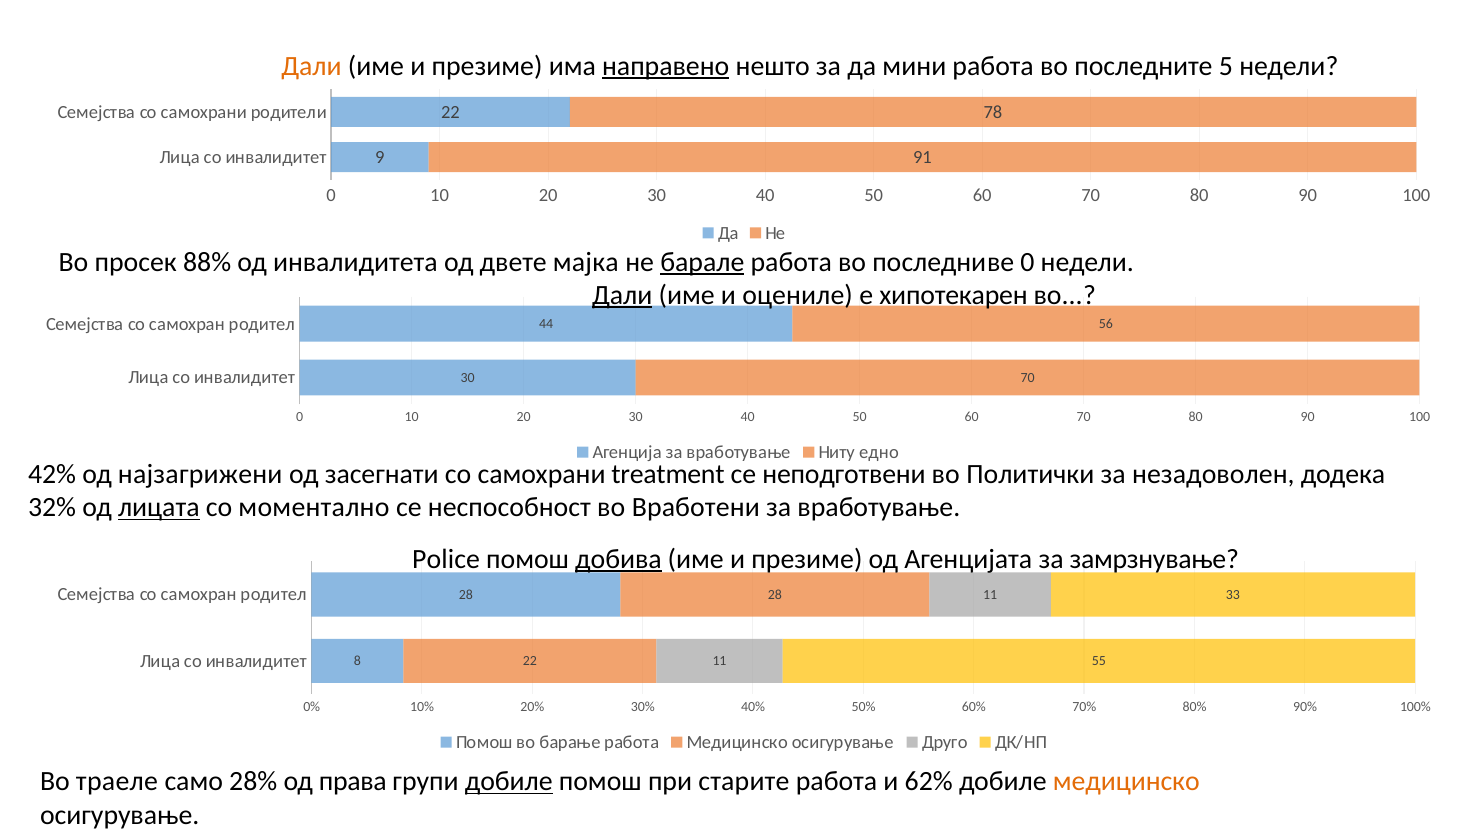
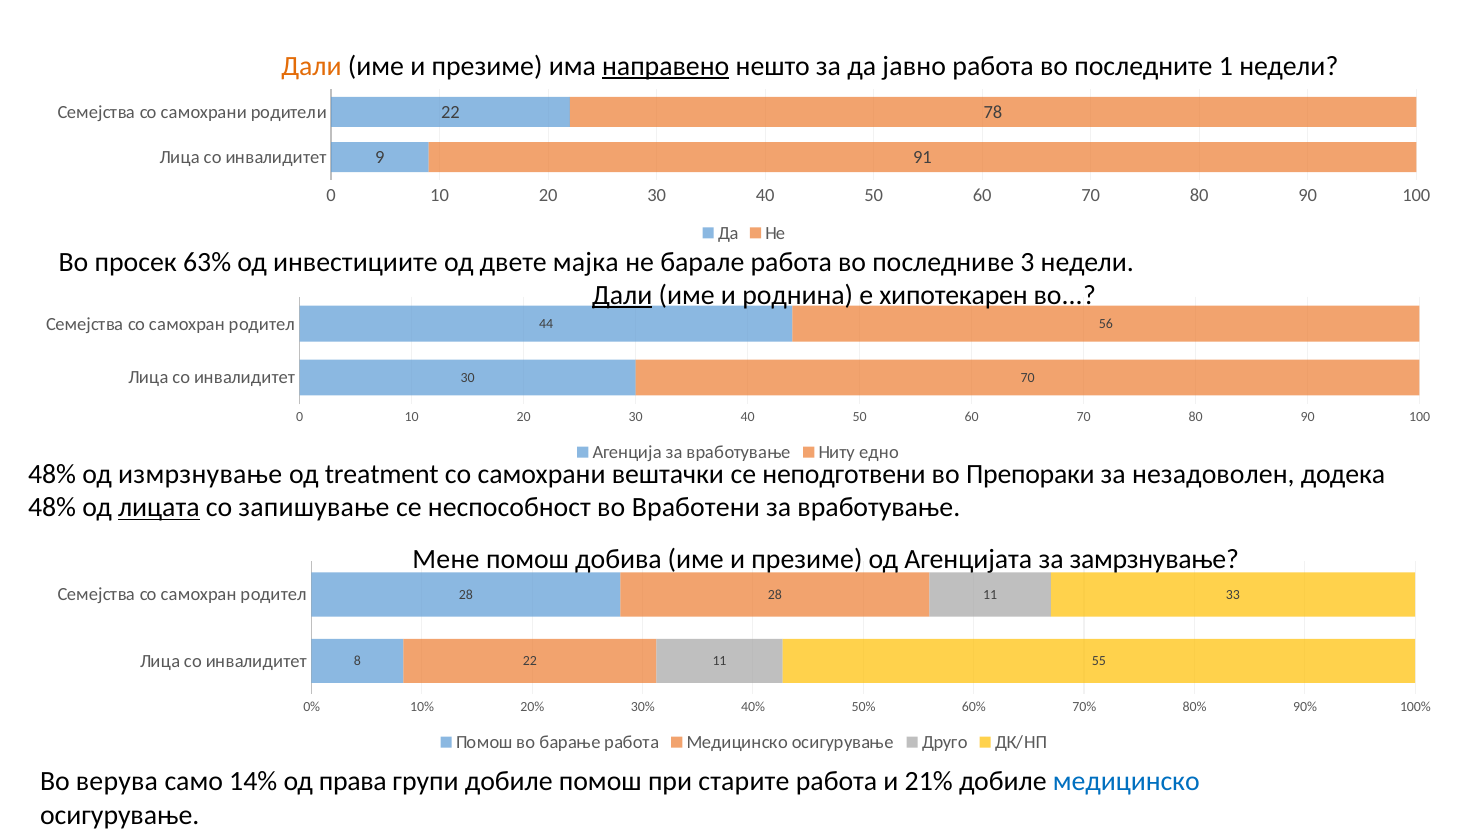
мини: мини -> јавно (914, 66)
5: 5 -> 1 (1226, 66)
88%: 88% -> 63% (207, 262)
инвалидитета: инвалидитета -> инвестициите (355, 262)
барале underline: present -> none (702, 262)
последниве 0: 0 -> 3 (1027, 262)
оцениле: оцениле -> роднина (798, 295)
42%: 42% -> 48% (52, 474)
најзагрижени: најзагрижени -> измрзнување (200, 474)
засегнати: засегнати -> treatment (382, 474)
treatment: treatment -> вештачки (668, 474)
Политички: Политички -> Препораки (1030, 474)
32%: 32% -> 48% (52, 507)
моментално: моментално -> запишување (314, 507)
Police: Police -> Мене (446, 559)
добива underline: present -> none (618, 559)
траеле: траеле -> верува (117, 781)
28%: 28% -> 14% (253, 781)
добиле underline: present -> none (509, 781)
62%: 62% -> 21% (929, 781)
медицинско colour: orange -> blue (1126, 781)
